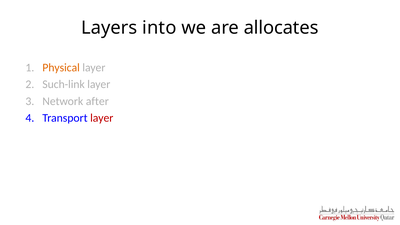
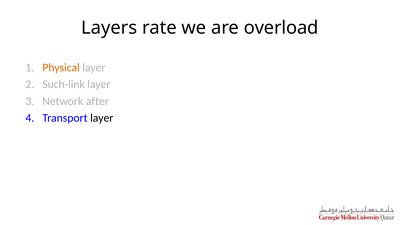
into: into -> rate (159, 28)
allocates: allocates -> overload (281, 28)
layer colour: red -> black (102, 118)
